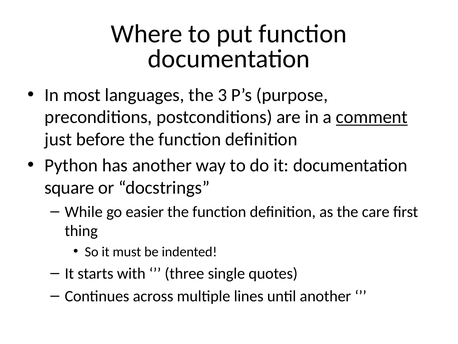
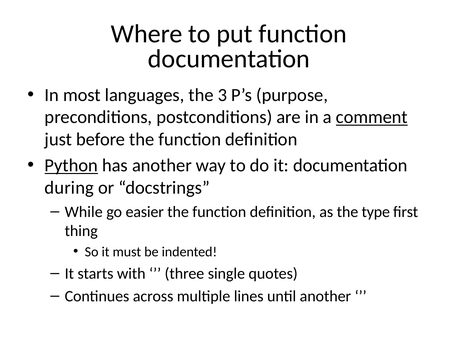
Python underline: none -> present (71, 165)
square: square -> during (69, 187)
care: care -> type (376, 211)
